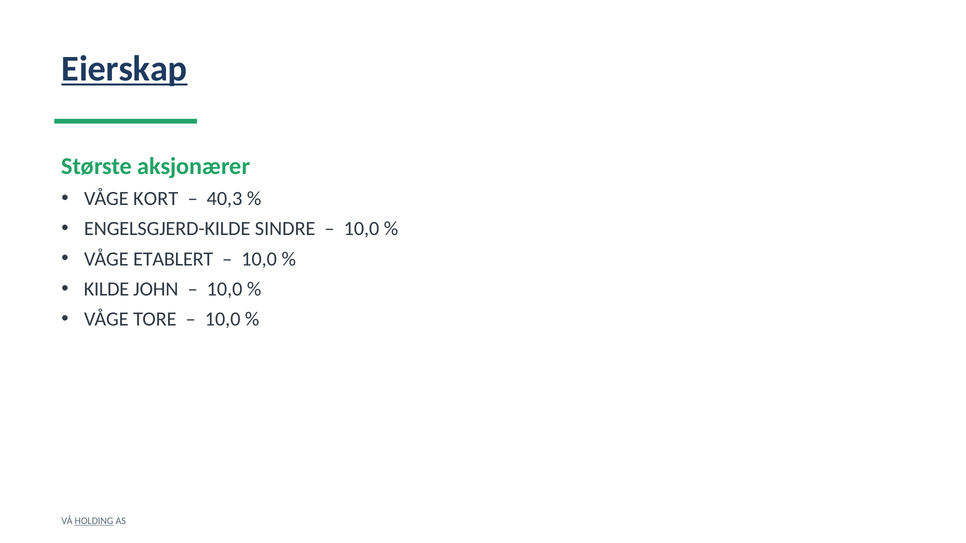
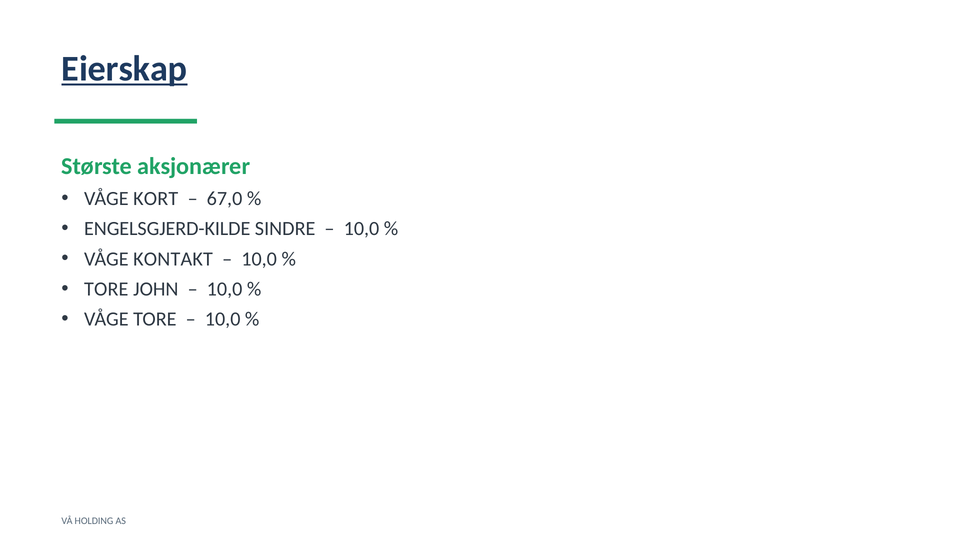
40,3: 40,3 -> 67,0 (225, 199)
ETABLERT: ETABLERT -> KONTAKT (173, 259)
KILDE: KILDE -> TORE (106, 289)
HOLDING underline: present -> none (94, 521)
